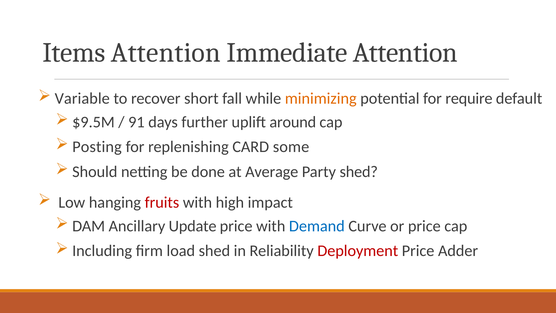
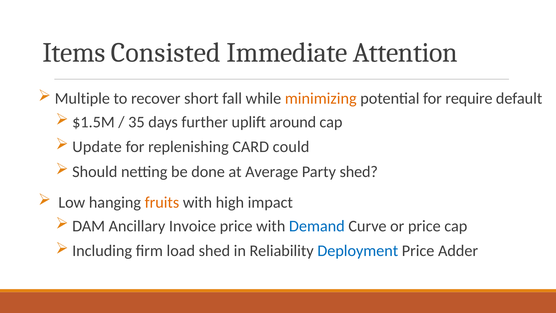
Items Attention: Attention -> Consisted (166, 53)
Variable: Variable -> Multiple (82, 98)
$9.5M: $9.5M -> $1.5M (93, 122)
91: 91 -> 35 (136, 122)
Posting: Posting -> Update (97, 147)
some: some -> could (291, 147)
fruits colour: red -> orange (162, 202)
Update: Update -> Invoice (192, 226)
Deployment colour: red -> blue (358, 251)
